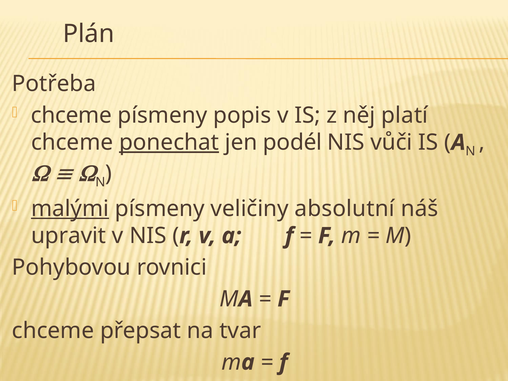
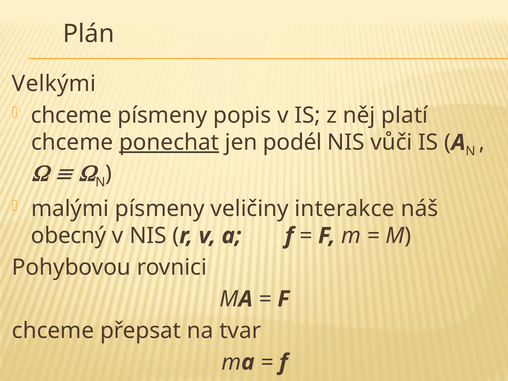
Potřeba: Potřeba -> Velkými (54, 84)
malými underline: present -> none (70, 209)
absolutní: absolutní -> interakce (345, 209)
upravit: upravit -> obecný (69, 236)
